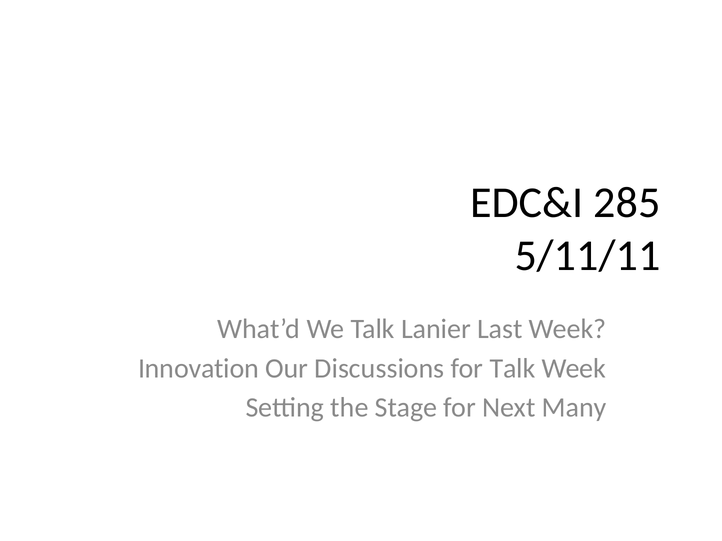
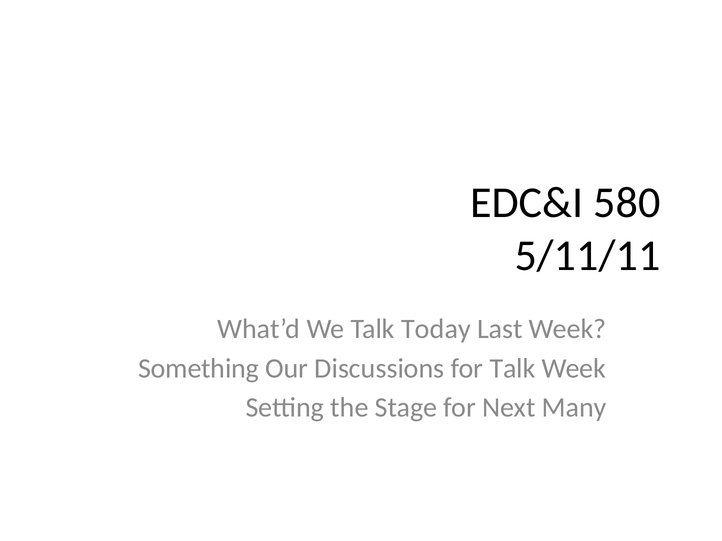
285: 285 -> 580 (627, 203)
Lanier: Lanier -> Today (436, 329)
Innovation: Innovation -> Something (199, 369)
